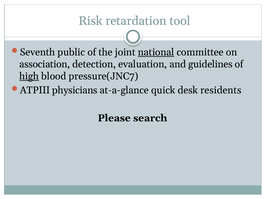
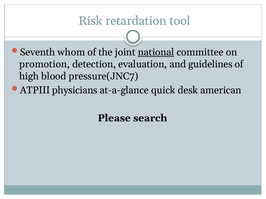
public: public -> whom (71, 52)
association: association -> promotion (45, 64)
high underline: present -> none (29, 76)
residents: residents -> american (221, 90)
